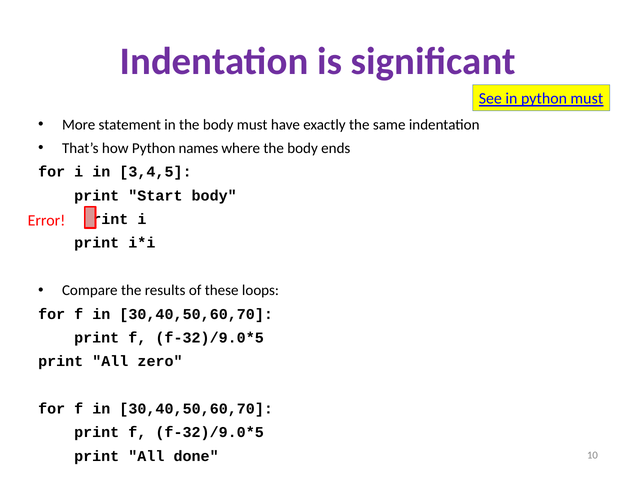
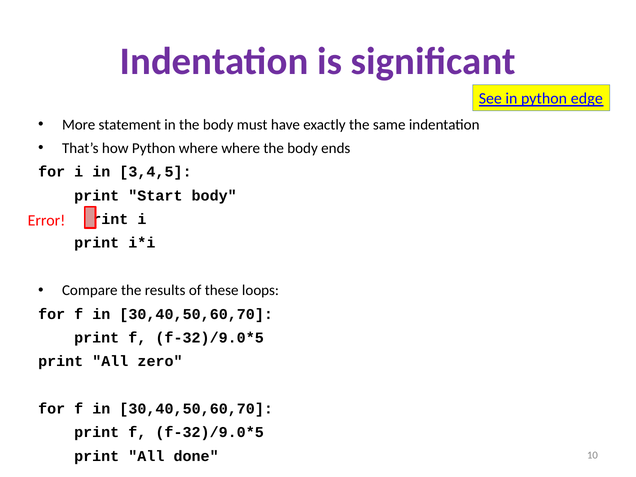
python must: must -> edge (587, 99)
Python names: names -> where (198, 148)
